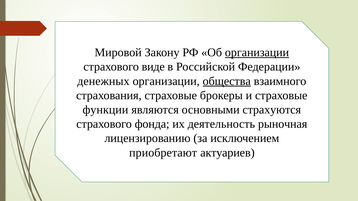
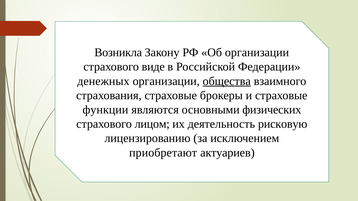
Мировой: Мировой -> Возникла (118, 53)
организации underline: present -> none (257, 53)
страхуются: страхуются -> физических (272, 110)
фонда: фонда -> лицом (152, 124)
рыночная: рыночная -> рисковую (283, 124)
